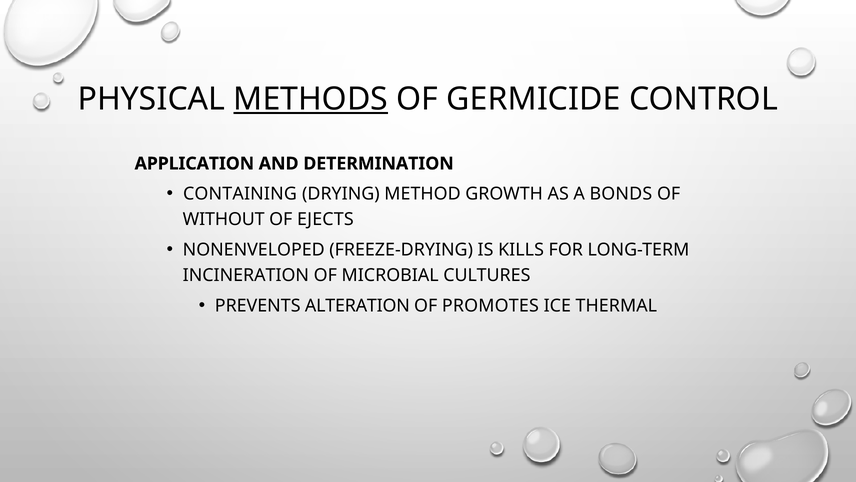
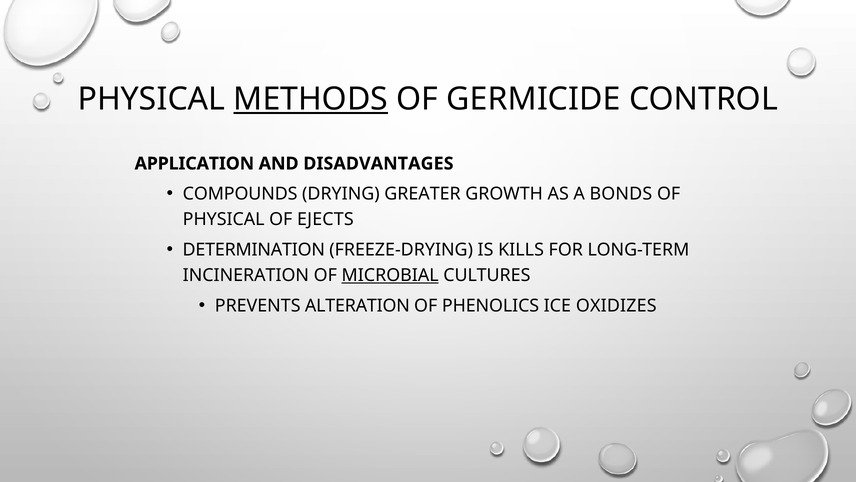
DETERMINATION: DETERMINATION -> DISADVANTAGES (378, 163)
CONTAINING: CONTAINING -> COMPOUNDS (240, 194)
METHOD: METHOD -> GREATER (423, 194)
WITHOUT: WITHOUT -> PHYSICAL (224, 219)
NONENVELOPED: NONENVELOPED -> DETERMINATION (254, 249)
MICROBIAL underline: none -> present (390, 275)
PROMOTES: PROMOTES -> PHENOLICS (491, 305)
THERMAL: THERMAL -> OXIDIZES (616, 305)
